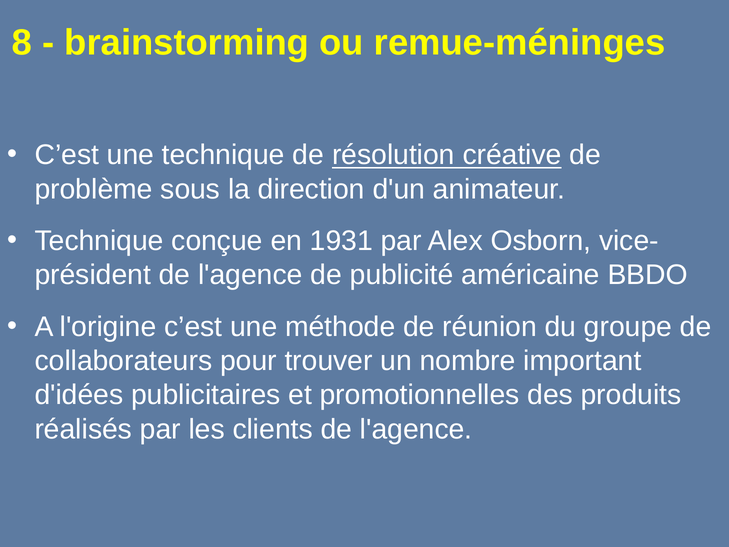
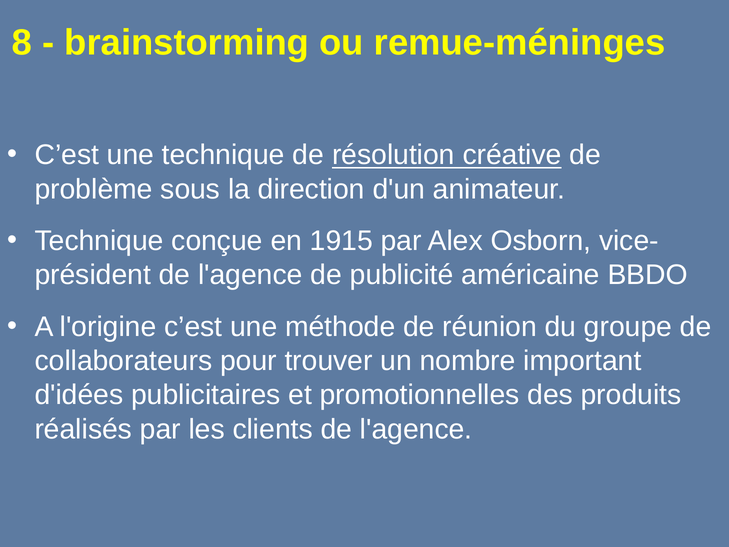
1931: 1931 -> 1915 (341, 241)
